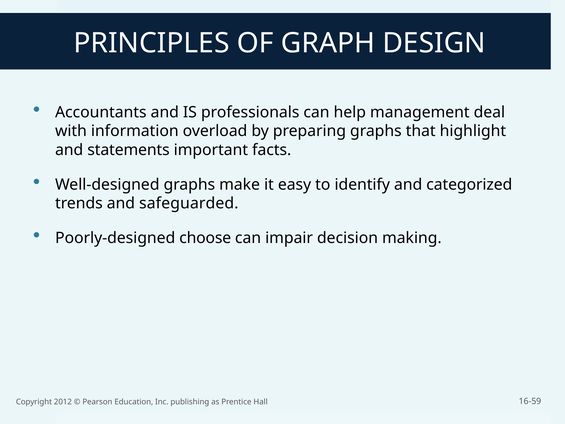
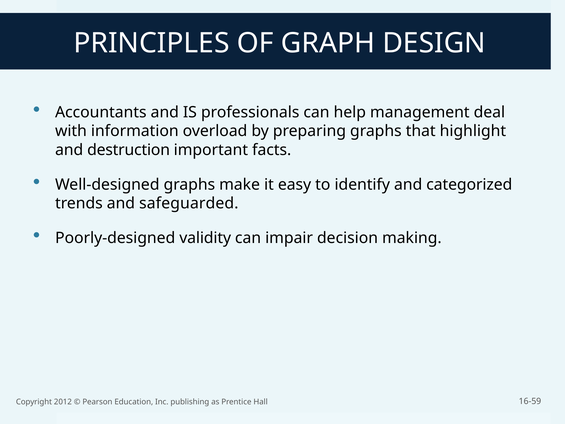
statements: statements -> destruction (129, 150)
choose: choose -> validity (205, 238)
